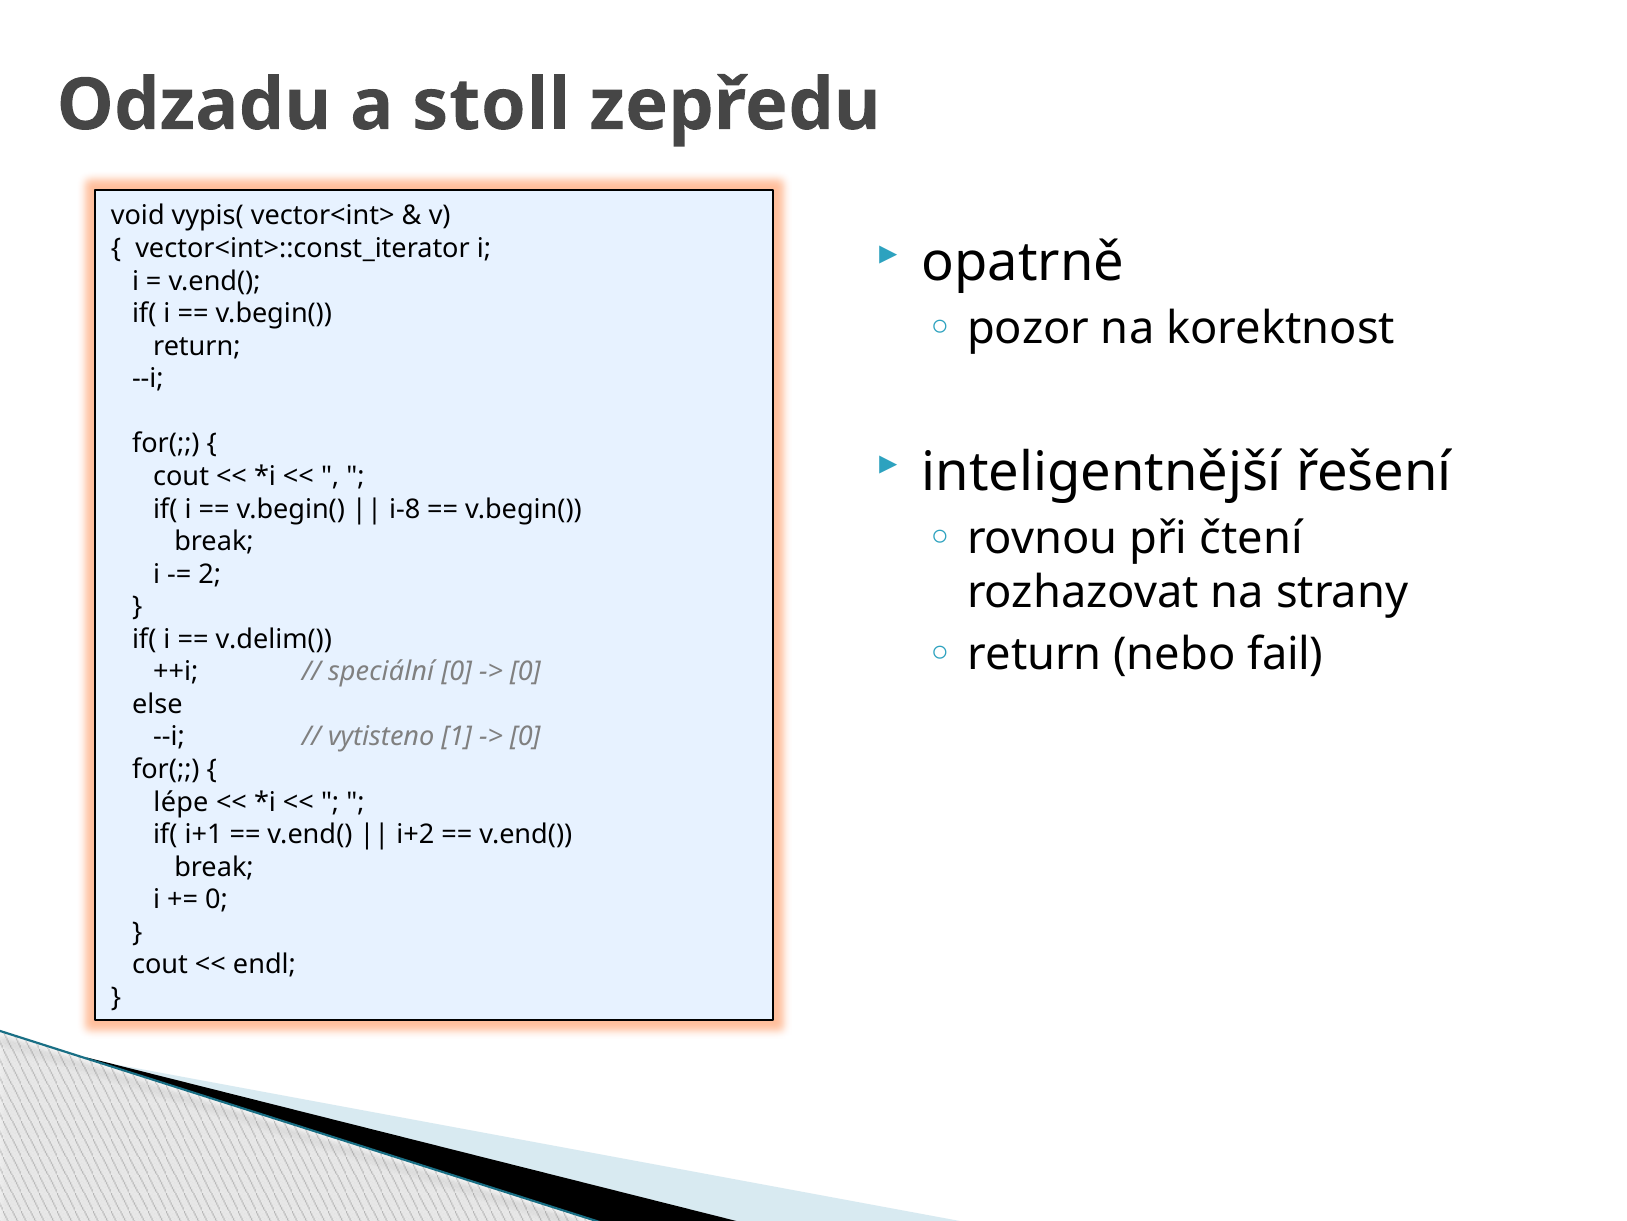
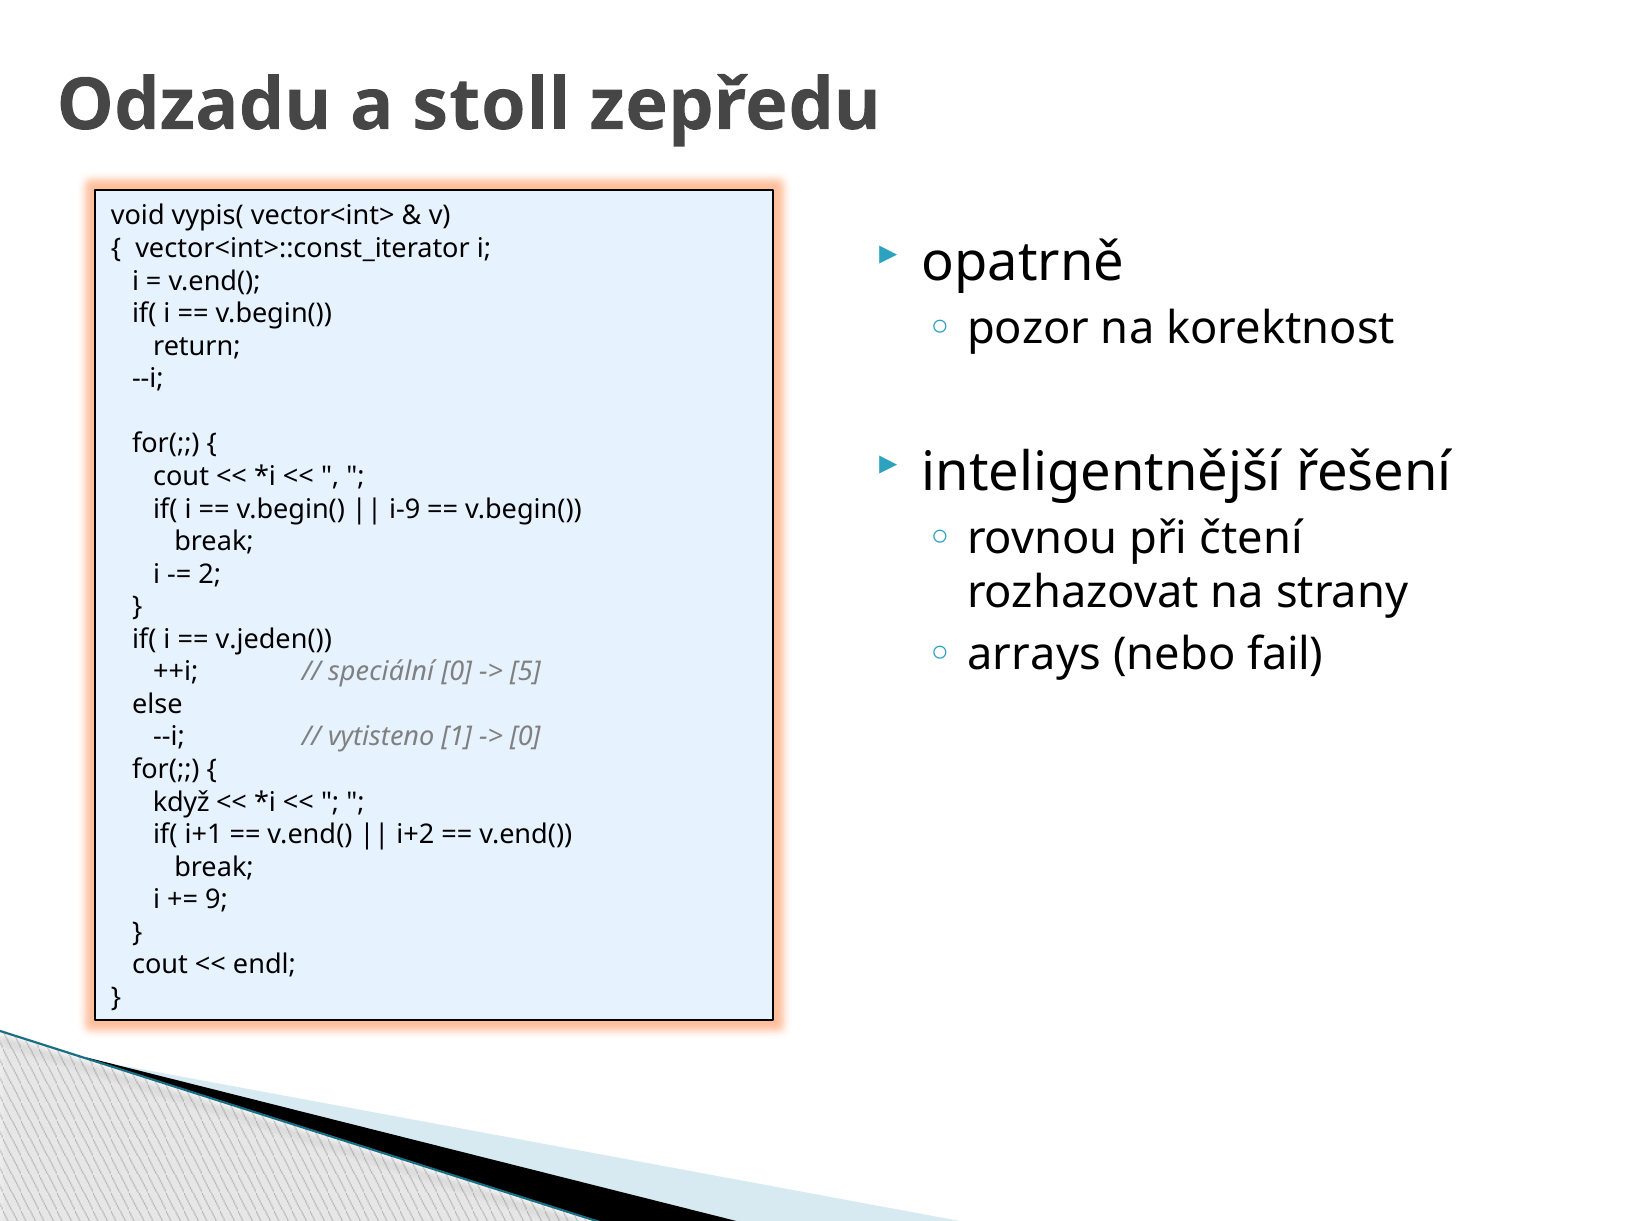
i-8: i-8 -> i-9 (405, 509)
v.delim(: v.delim( -> v.jeden( (274, 639)
return: return -> arrays (1034, 654)
0: 0 -> 5 (525, 671)
lépe: lépe -> když (181, 802)
0: 0 -> 9 (217, 899)
